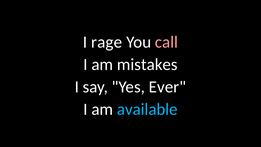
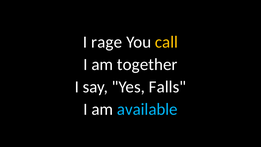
call colour: pink -> yellow (166, 42)
mistakes: mistakes -> together (147, 64)
Ever: Ever -> Falls (167, 87)
